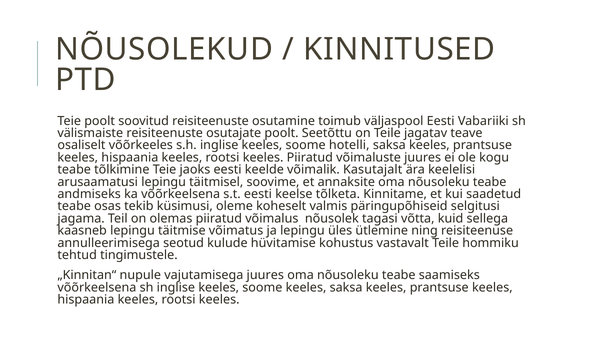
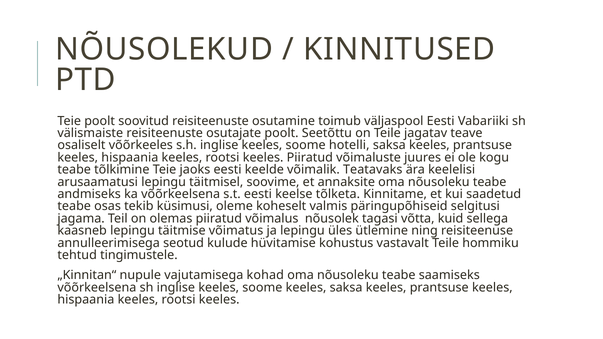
Kasutajalt: Kasutajalt -> Teatavaks (373, 170)
vajutamisega juures: juures -> kohad (265, 275)
